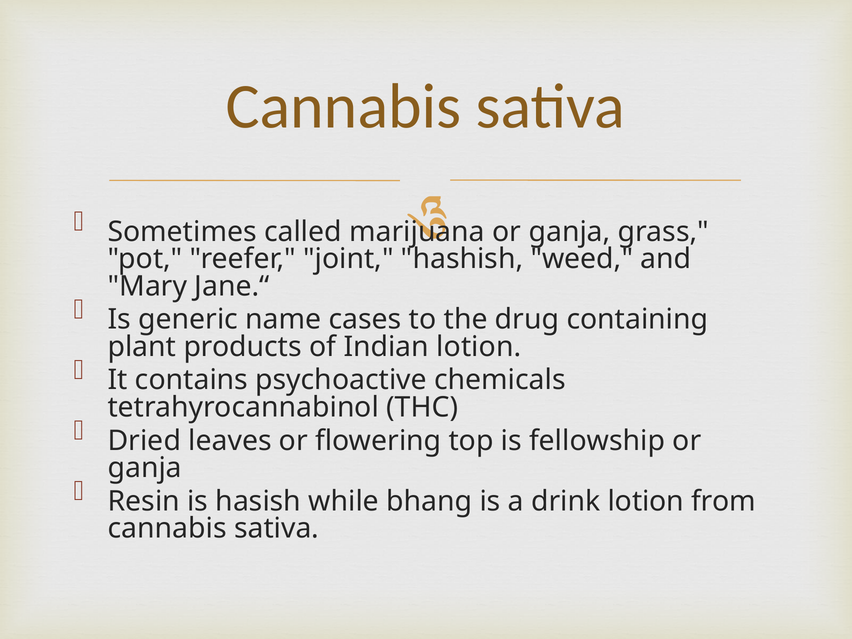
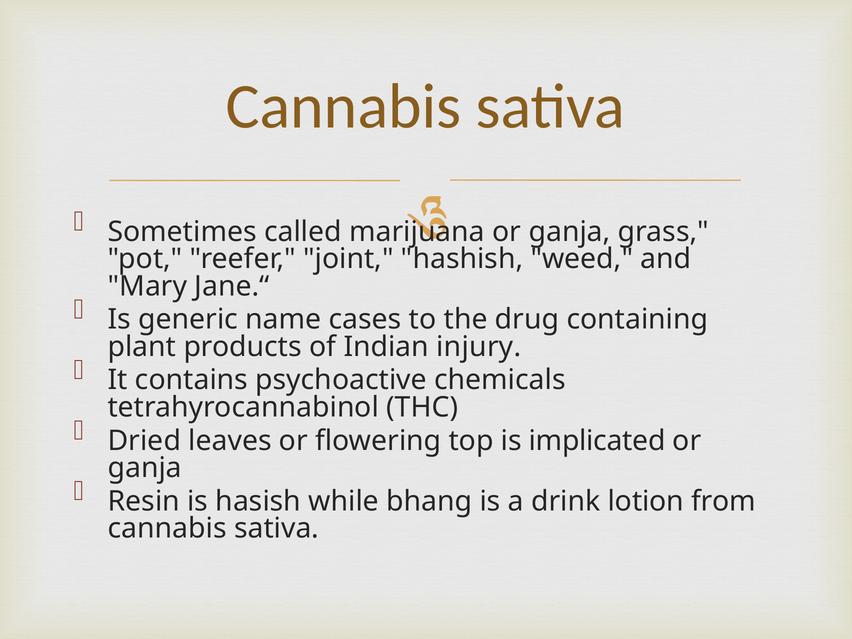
Indian lotion: lotion -> injury (479, 347)
fellowship: fellowship -> implicated (597, 441)
